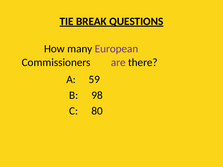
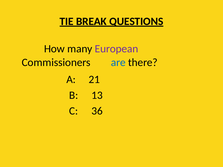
are colour: purple -> blue (118, 62)
59: 59 -> 21 (94, 80)
98: 98 -> 13 (97, 95)
80: 80 -> 36 (97, 111)
